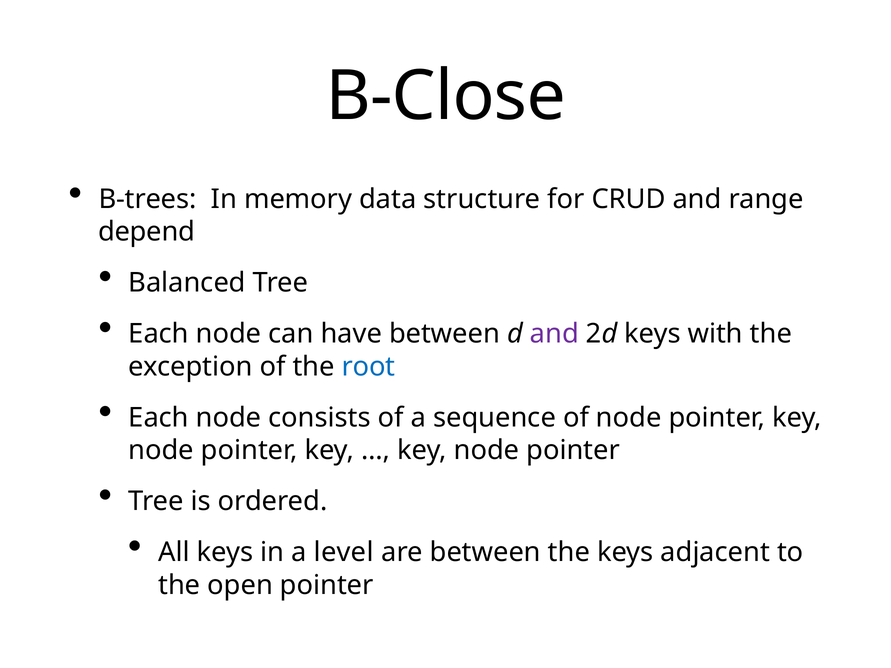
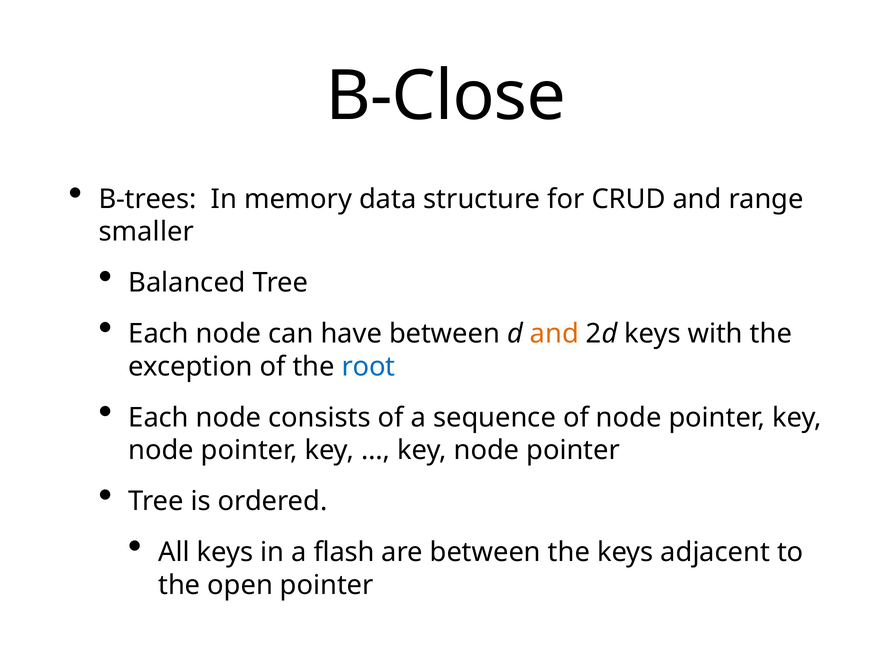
depend: depend -> smaller (146, 232)
and colour: purple -> orange (554, 334)
level: level -> flash (344, 552)
